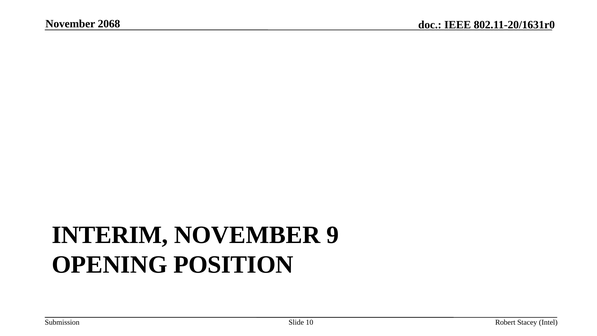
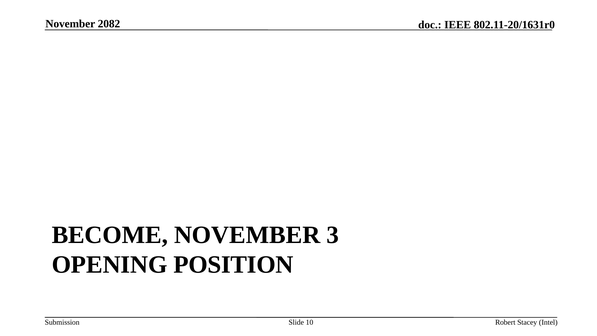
2068: 2068 -> 2082 (109, 24)
INTERIM: INTERIM -> BECOME (110, 235)
9: 9 -> 3 (333, 235)
